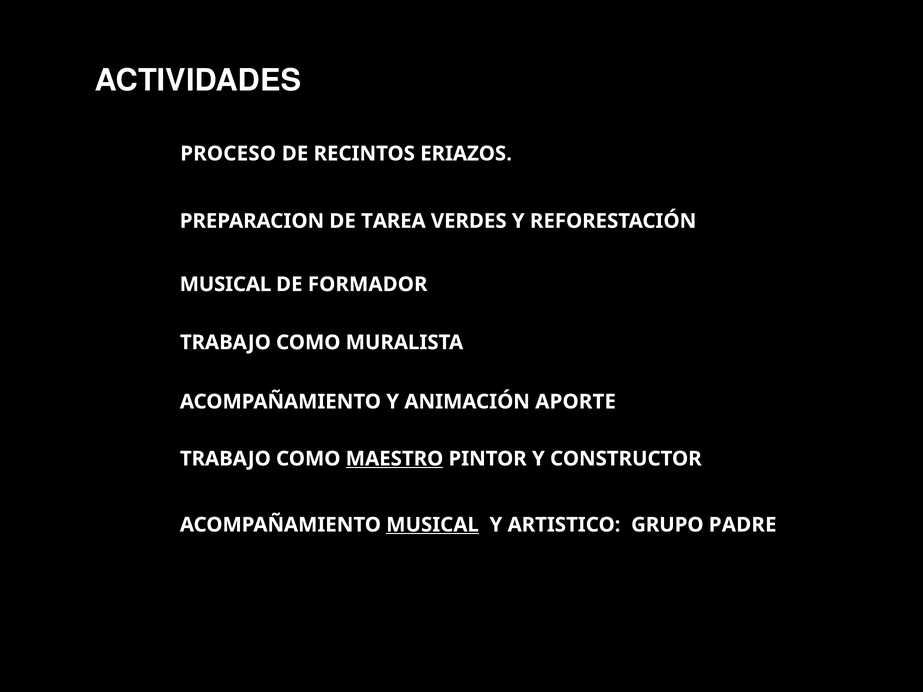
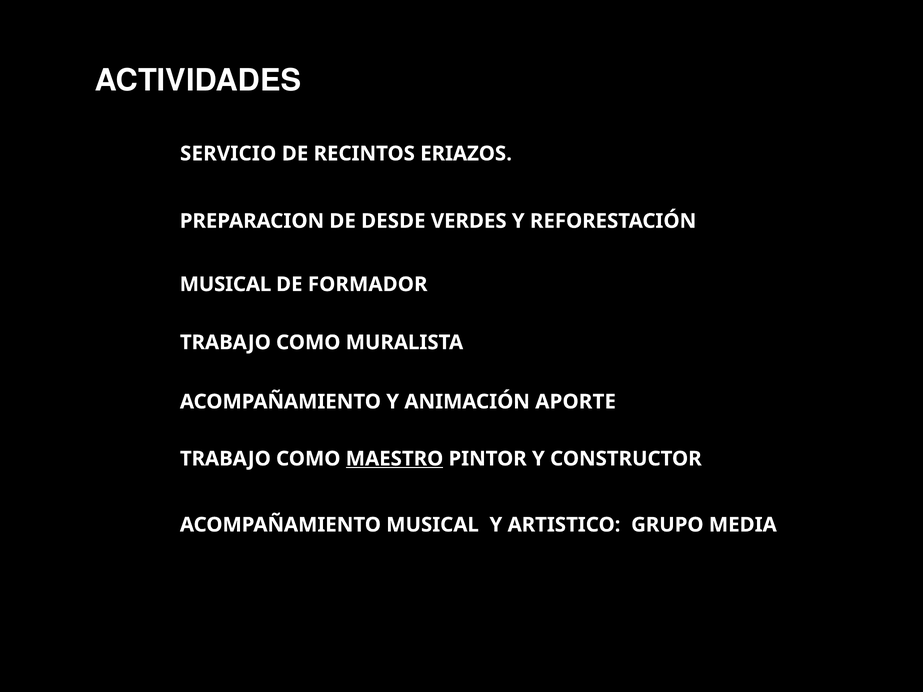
PROCESO: PROCESO -> SERVICIO (228, 154)
TAREA: TAREA -> DESDE (393, 221)
MUSICAL underline: present -> none (433, 525)
PADRE: PADRE -> MEDIA (743, 525)
